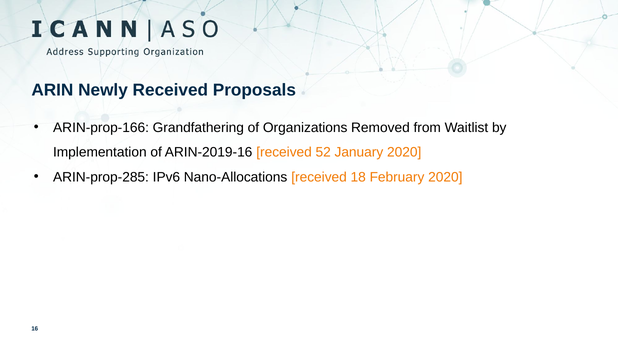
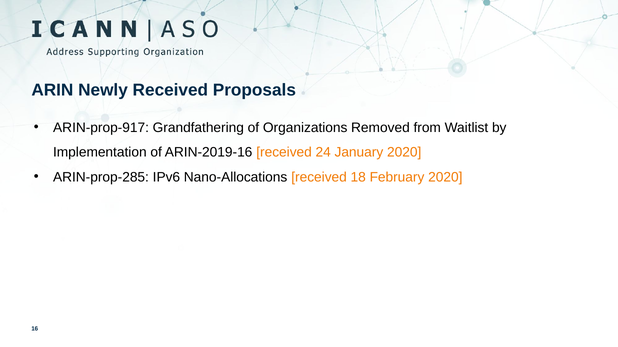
ARIN-prop-166: ARIN-prop-166 -> ARIN-prop-917 (101, 128)
52: 52 -> 24 (323, 153)
